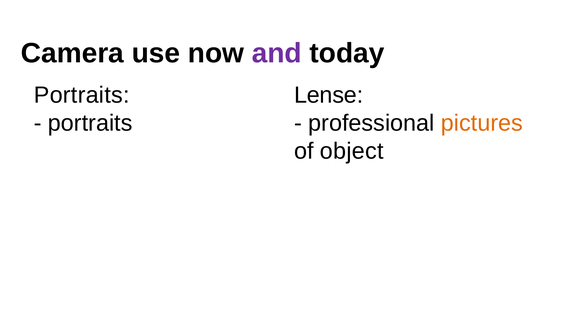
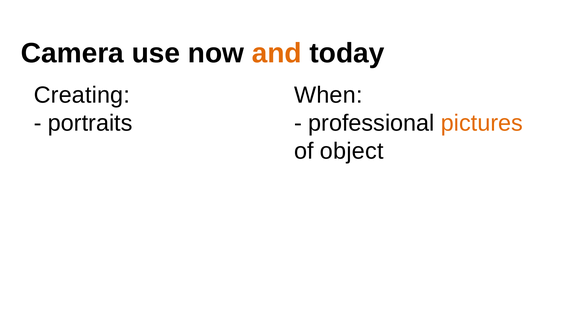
and colour: purple -> orange (277, 53)
Portraits: Portraits -> Creating (82, 95)
Lense: Lense -> When (328, 95)
